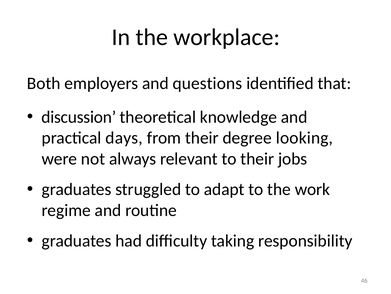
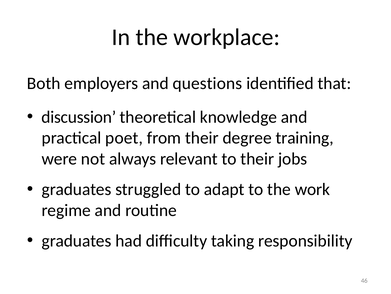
days: days -> poet (124, 138)
looking: looking -> training (305, 138)
